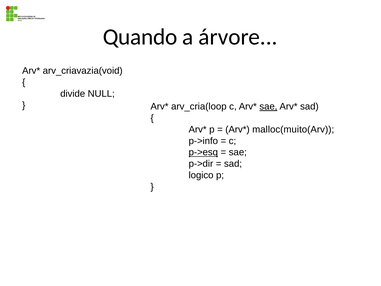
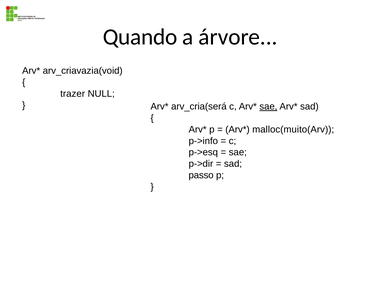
divide: divide -> trazer (73, 94)
arv_cria(loop: arv_cria(loop -> arv_cria(será (199, 106)
p->esq underline: present -> none (203, 152)
logico: logico -> passo (201, 175)
